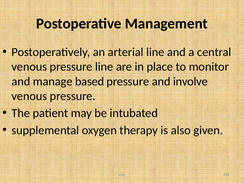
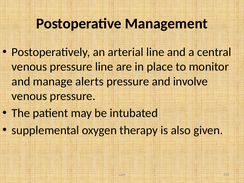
based: based -> alerts (89, 81)
